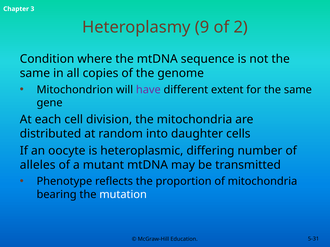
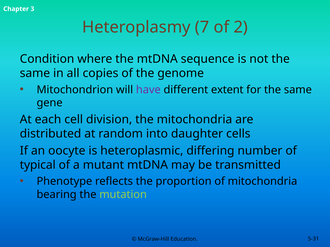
9: 9 -> 7 (202, 27)
alleles: alleles -> typical (38, 165)
mutation colour: white -> light green (123, 195)
